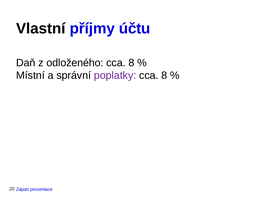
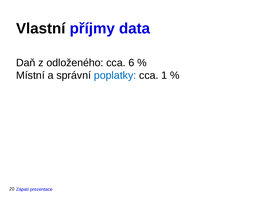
účtu: účtu -> data (135, 29)
8: 8 -> 6 (132, 63)
poplatky colour: purple -> blue (115, 75)
8: 8 -> 1 (164, 75)
